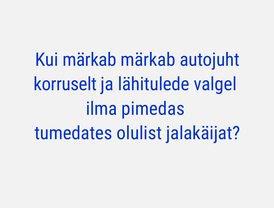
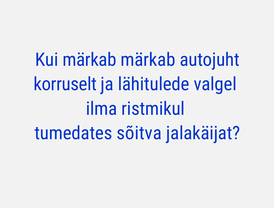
pimedas: pimedas -> ristmikul (153, 109)
olulist: olulist -> sõitva (139, 133)
